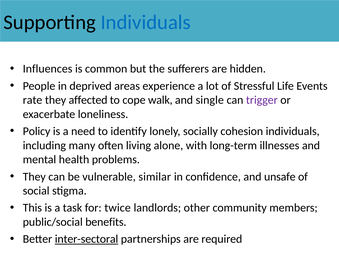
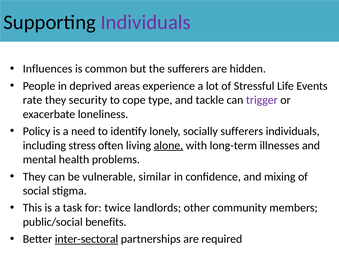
Individuals colour: blue -> purple (146, 22)
affected: affected -> security (88, 100)
walk: walk -> type (160, 100)
single: single -> tackle (210, 100)
socially cohesion: cohesion -> sufferers (242, 131)
many: many -> stress (82, 146)
alone underline: none -> present (168, 146)
unsafe: unsafe -> mixing (280, 177)
